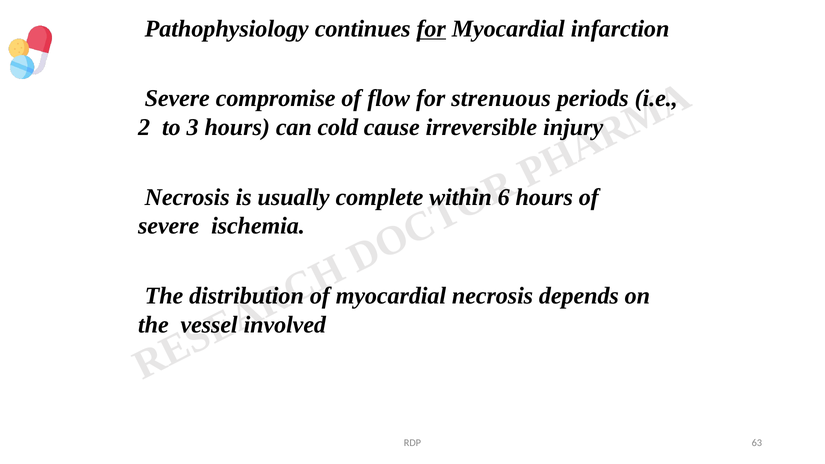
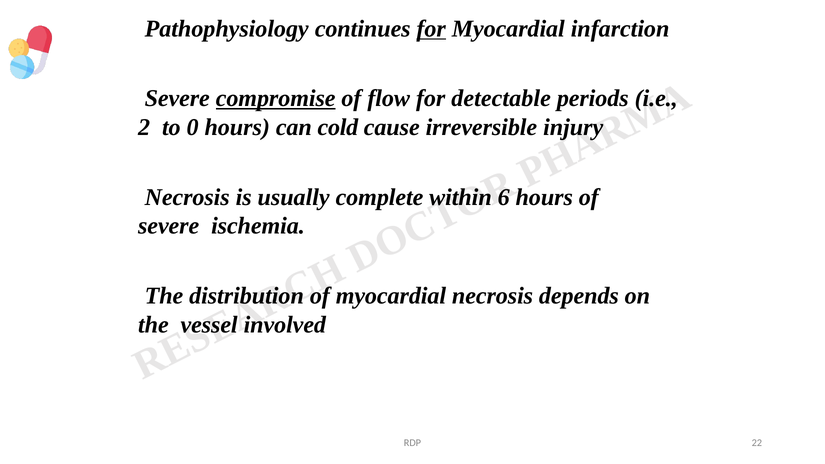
compromise underline: none -> present (276, 98)
strenuous: strenuous -> detectable (501, 98)
3: 3 -> 0 (193, 127)
63: 63 -> 22 (757, 443)
